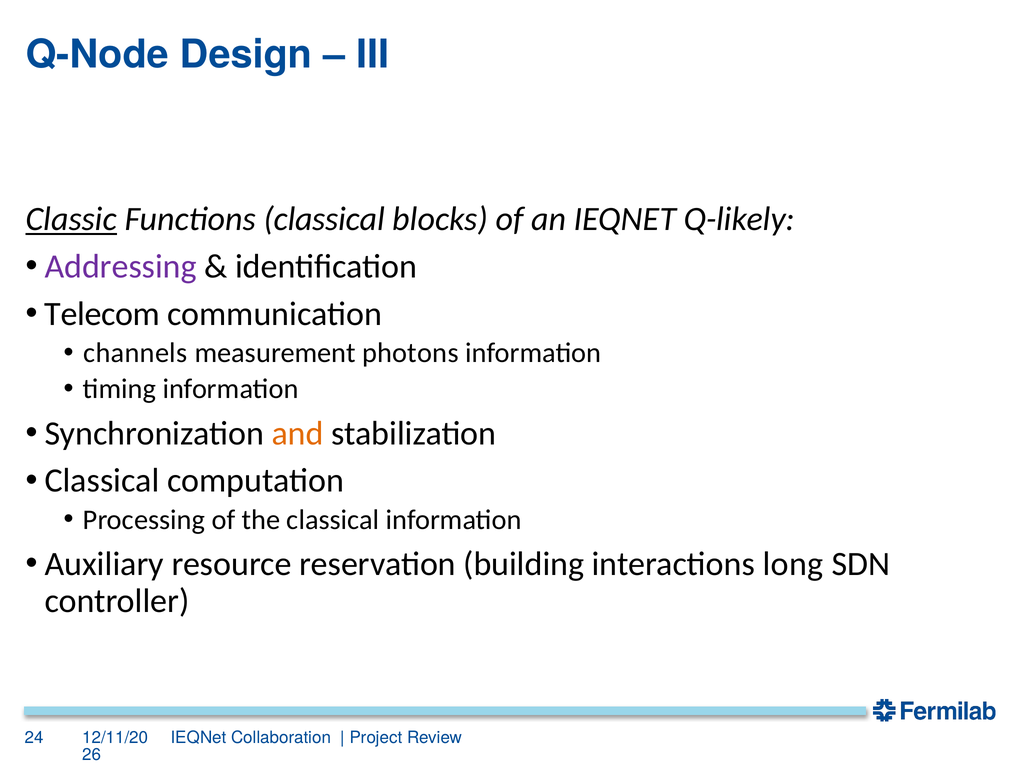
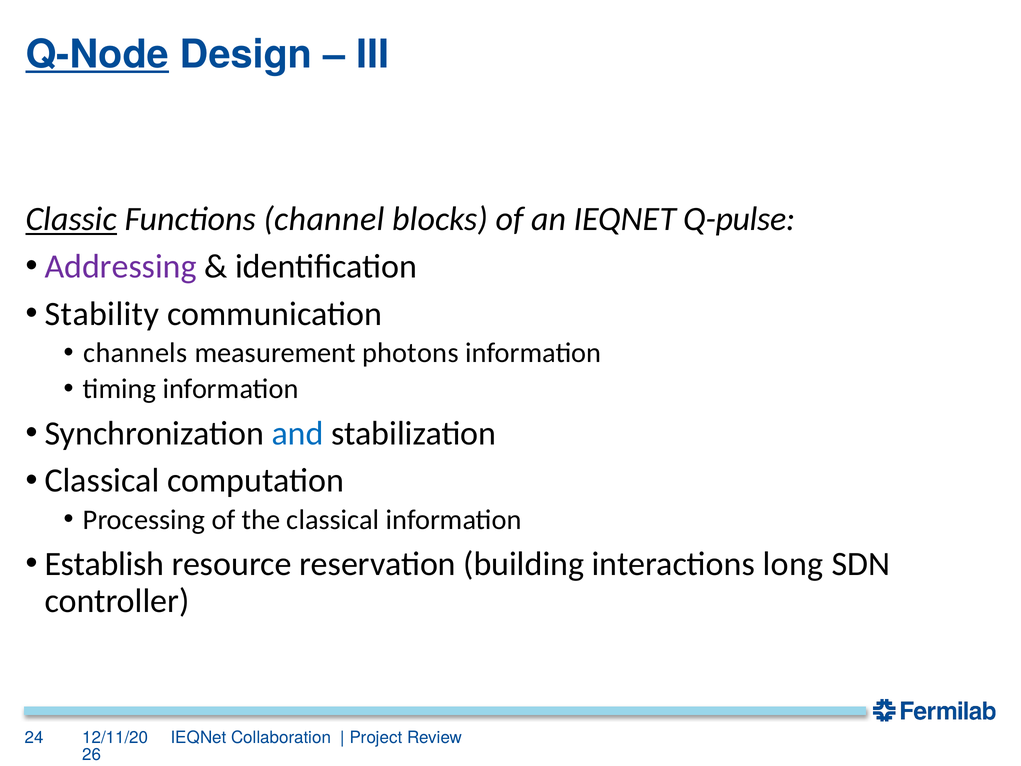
Q-Node underline: none -> present (97, 55)
Functions classical: classical -> channel (324, 219)
Q-likely: Q-likely -> Q-pulse (739, 219)
Telecom: Telecom -> Stability (102, 314)
and colour: orange -> blue (298, 433)
Auxiliary: Auxiliary -> Establish (104, 564)
